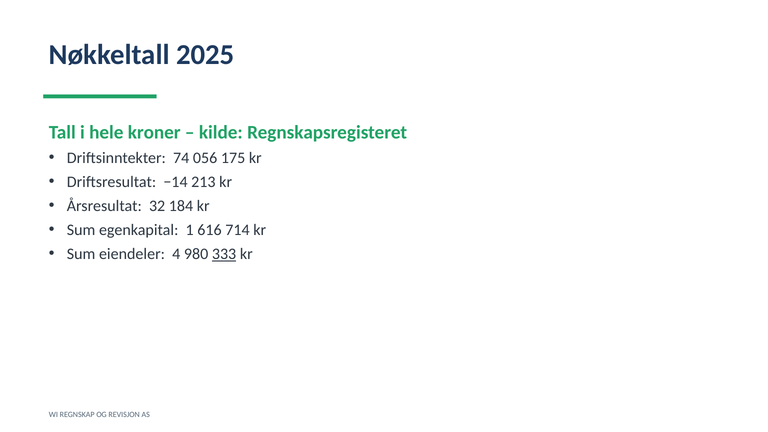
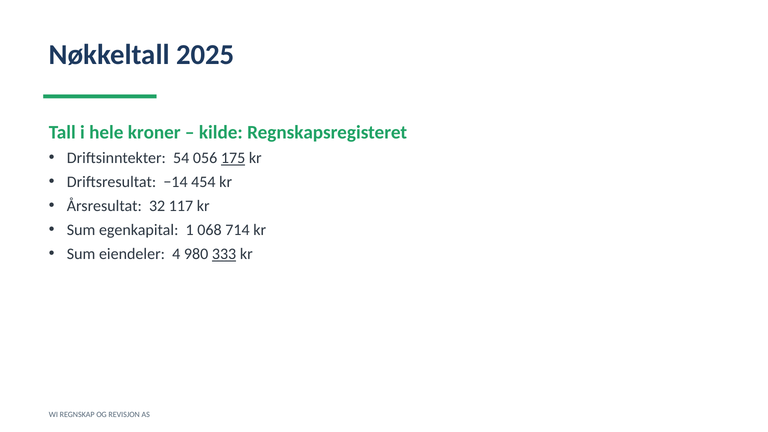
74: 74 -> 54 (181, 158)
175 underline: none -> present (233, 158)
213: 213 -> 454 (203, 182)
184: 184 -> 117 (181, 206)
616: 616 -> 068 (209, 230)
